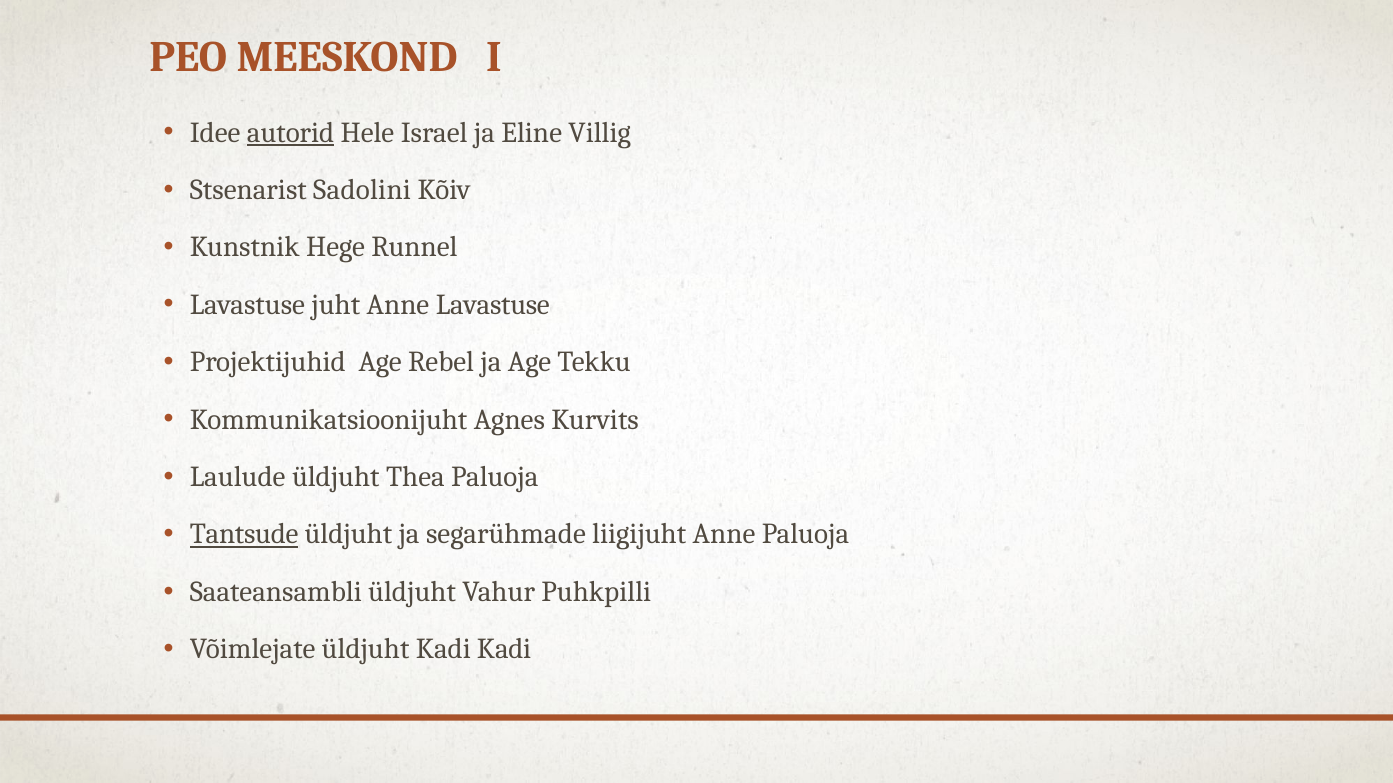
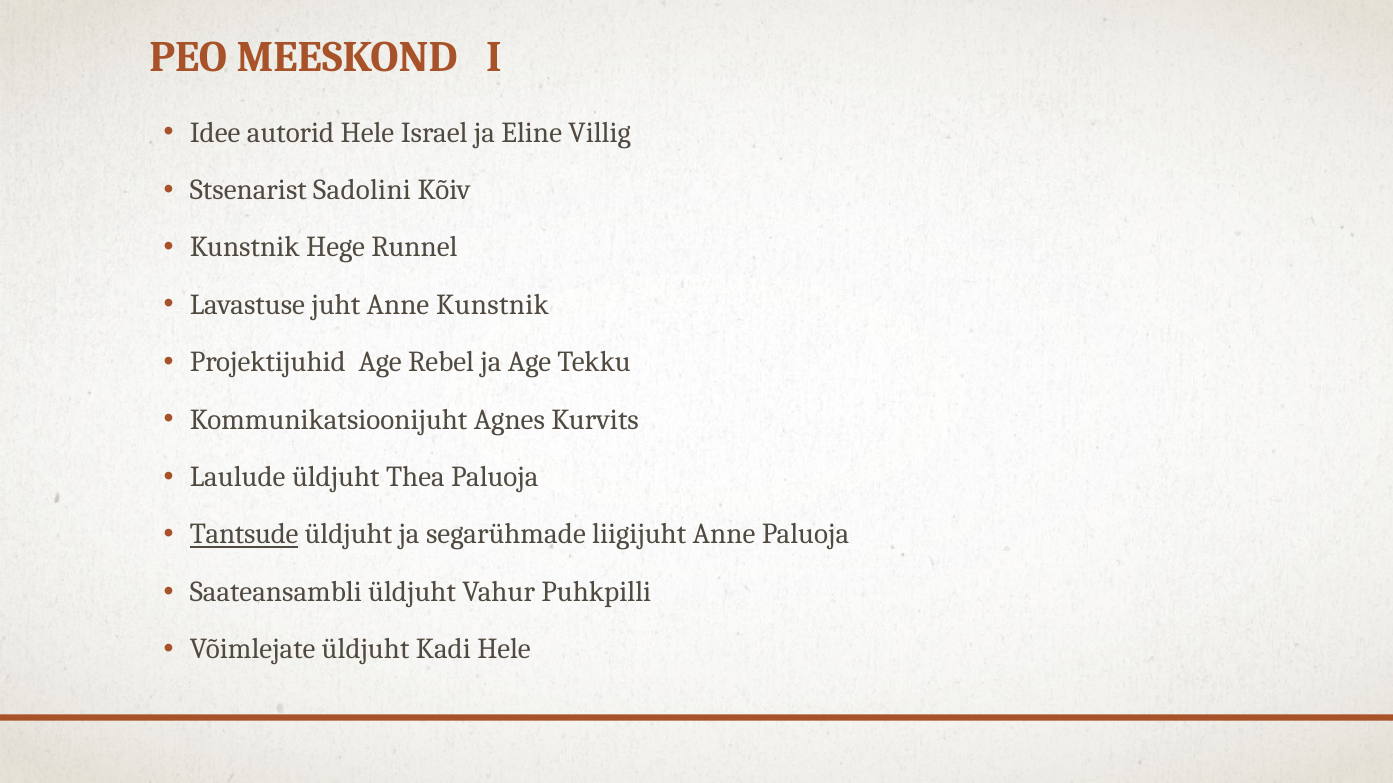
autorid underline: present -> none (291, 133)
Anne Lavastuse: Lavastuse -> Kunstnik (492, 305)
Kadi Kadi: Kadi -> Hele (504, 650)
